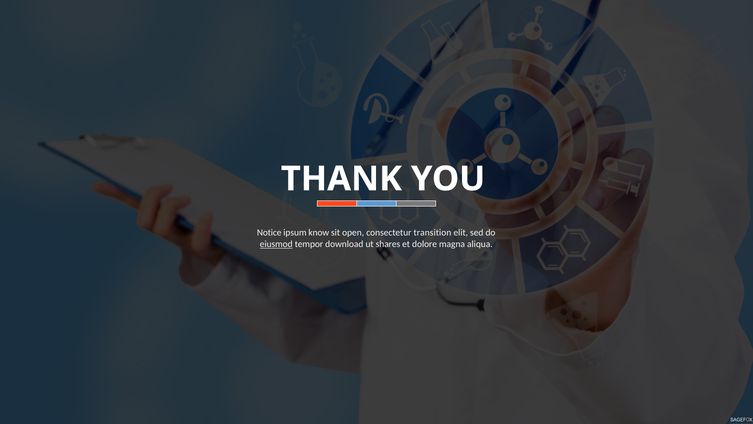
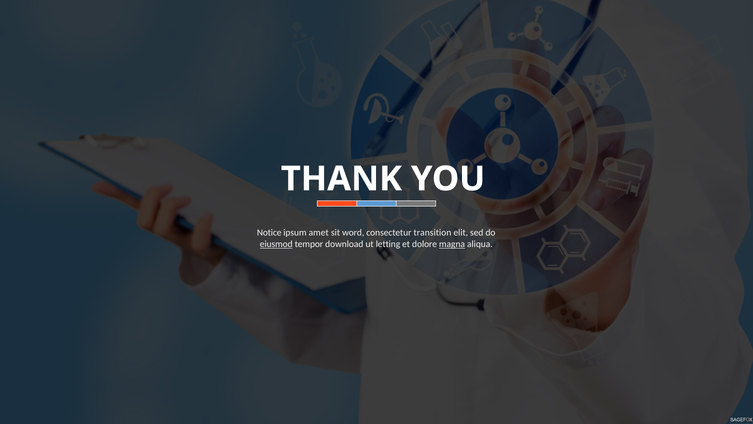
know: know -> amet (319, 232)
open: open -> word (353, 232)
shares: shares -> letting (388, 244)
magna underline: none -> present (452, 244)
